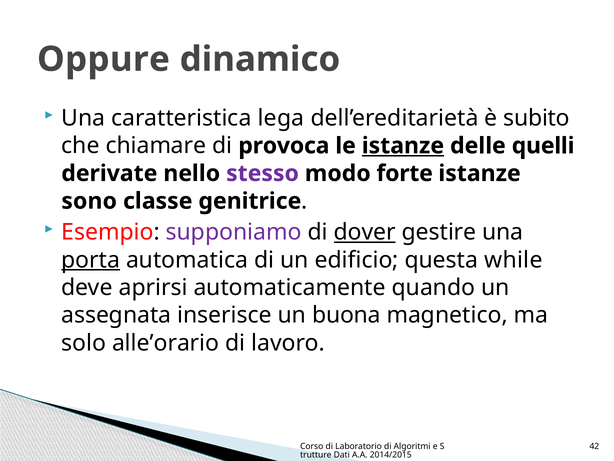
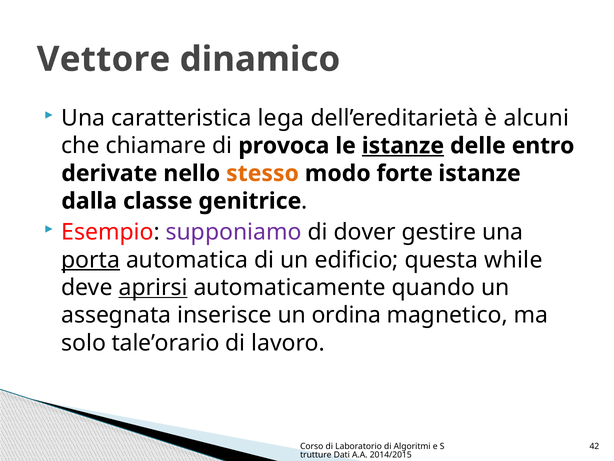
Oppure: Oppure -> Vettore (104, 59)
subito: subito -> alcuni (536, 118)
quelli: quelli -> entro (543, 146)
stesso colour: purple -> orange (263, 173)
sono: sono -> dalla (89, 201)
dover underline: present -> none (365, 232)
aprirsi underline: none -> present (153, 287)
buona: buona -> ordina (346, 315)
alle’orario: alle’orario -> tale’orario (166, 343)
